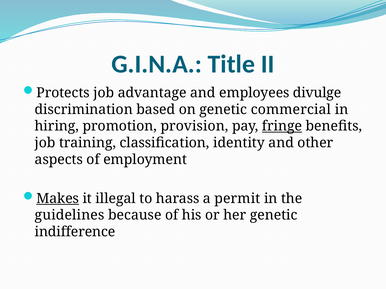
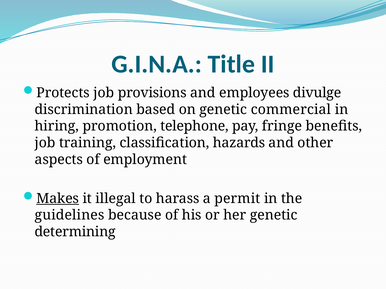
advantage: advantage -> provisions (152, 93)
provision: provision -> telephone (195, 126)
fringe underline: present -> none (282, 126)
identity: identity -> hazards (239, 143)
indifference: indifference -> determining (75, 232)
